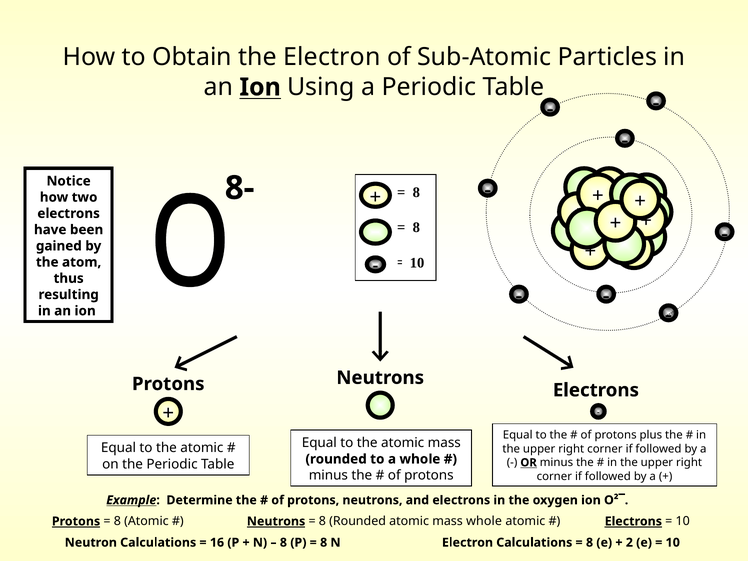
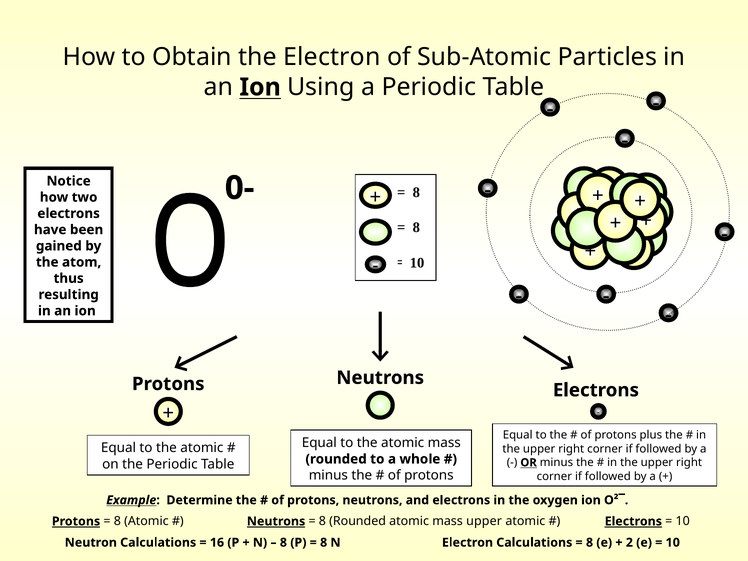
8-: 8- -> 0- (240, 188)
mass whole: whole -> upper (484, 521)
